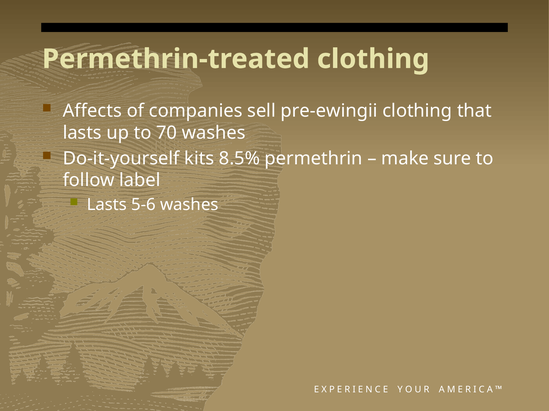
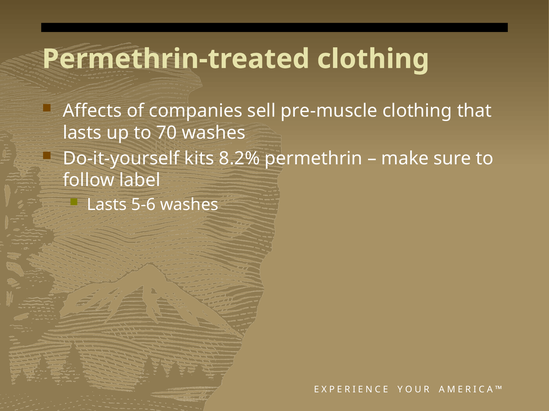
pre-ewingii: pre-ewingii -> pre-muscle (329, 111)
8.5%: 8.5% -> 8.2% (239, 159)
